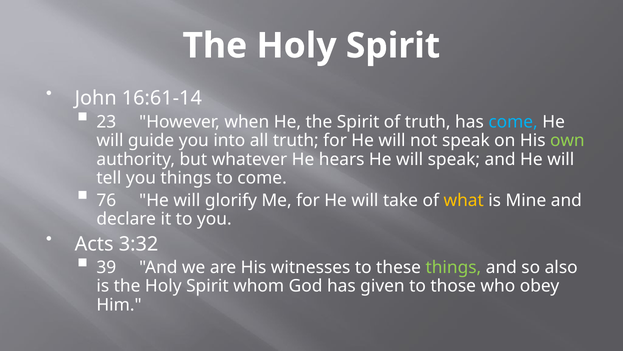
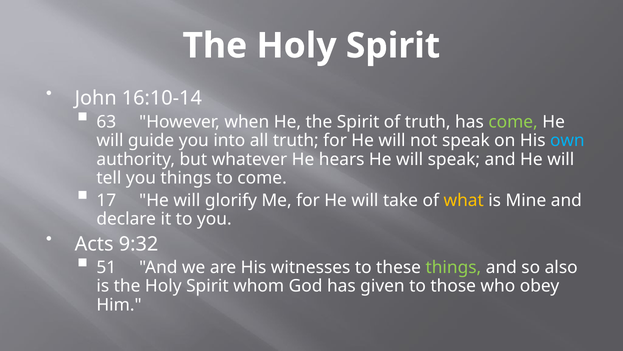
16:61-14: 16:61-14 -> 16:10-14 (162, 98)
23: 23 -> 63 (106, 122)
come colour: light blue -> light green (513, 122)
own colour: light green -> light blue (567, 140)
76: 76 -> 17 (106, 200)
3:32: 3:32 -> 9:32 (139, 244)
39: 39 -> 51 (106, 267)
